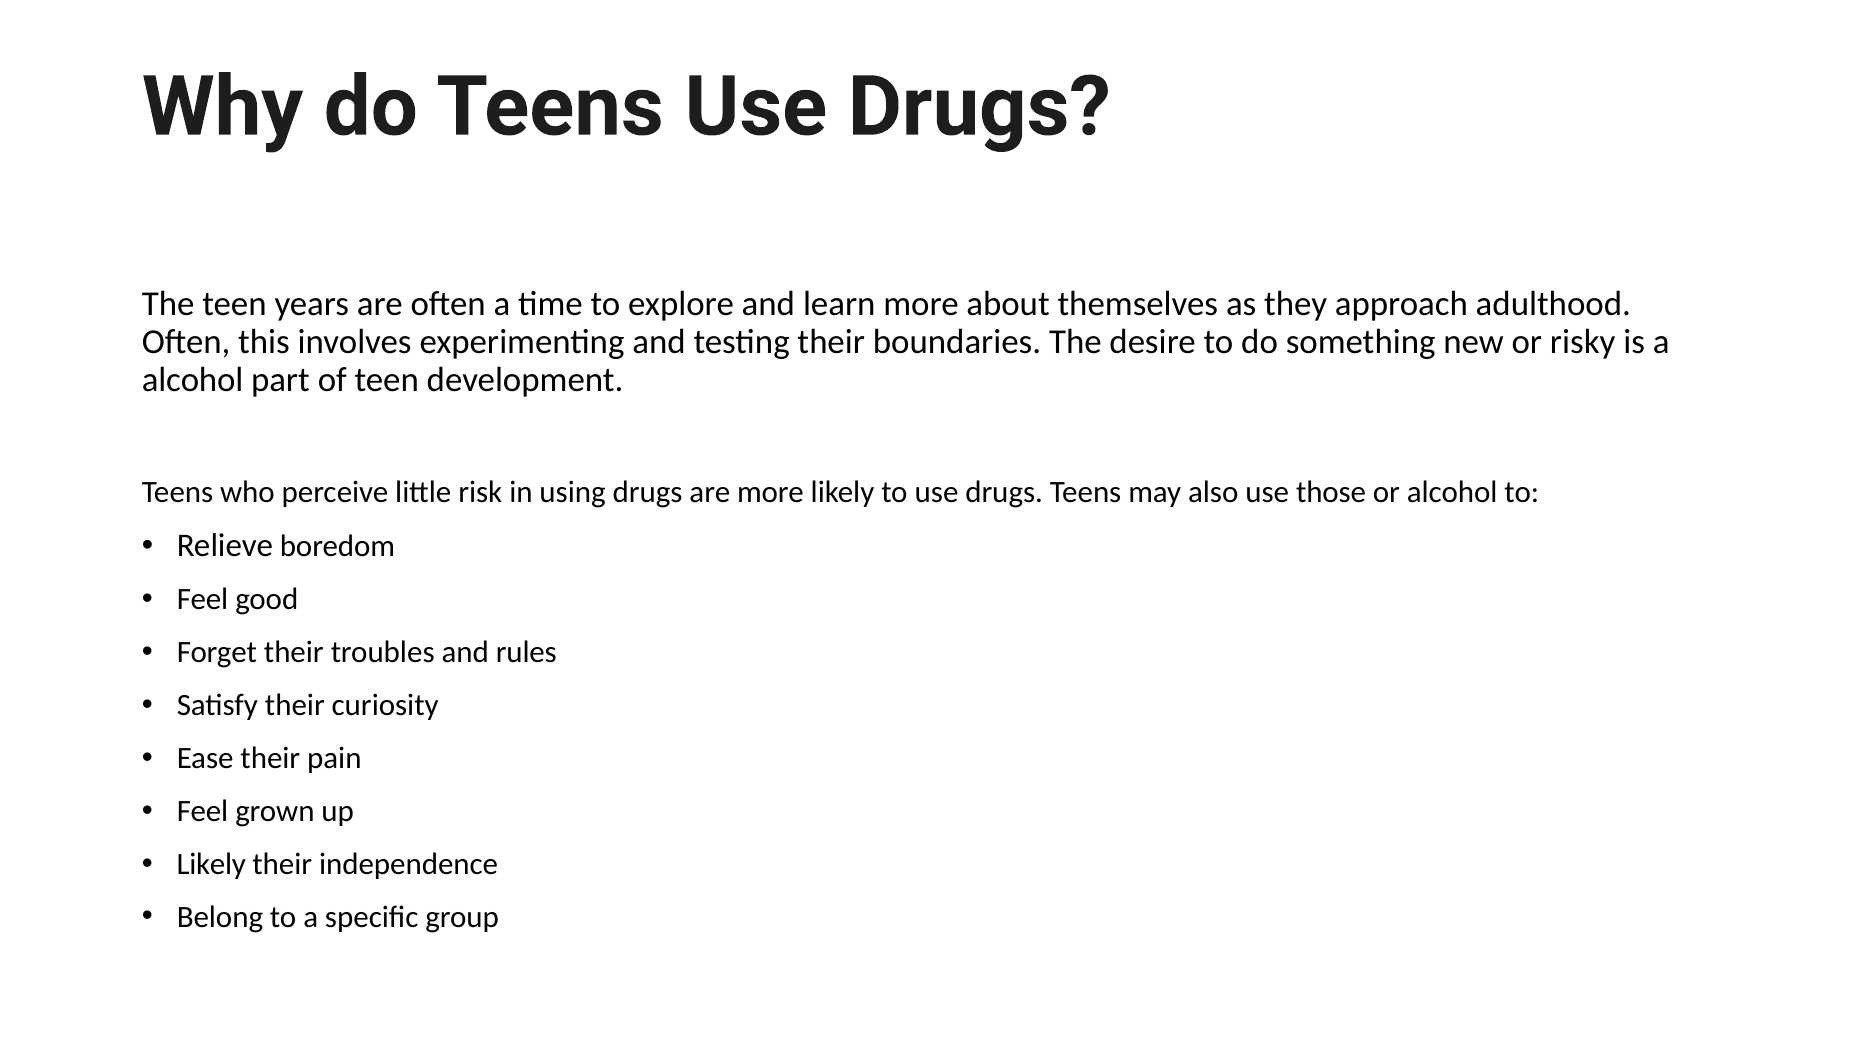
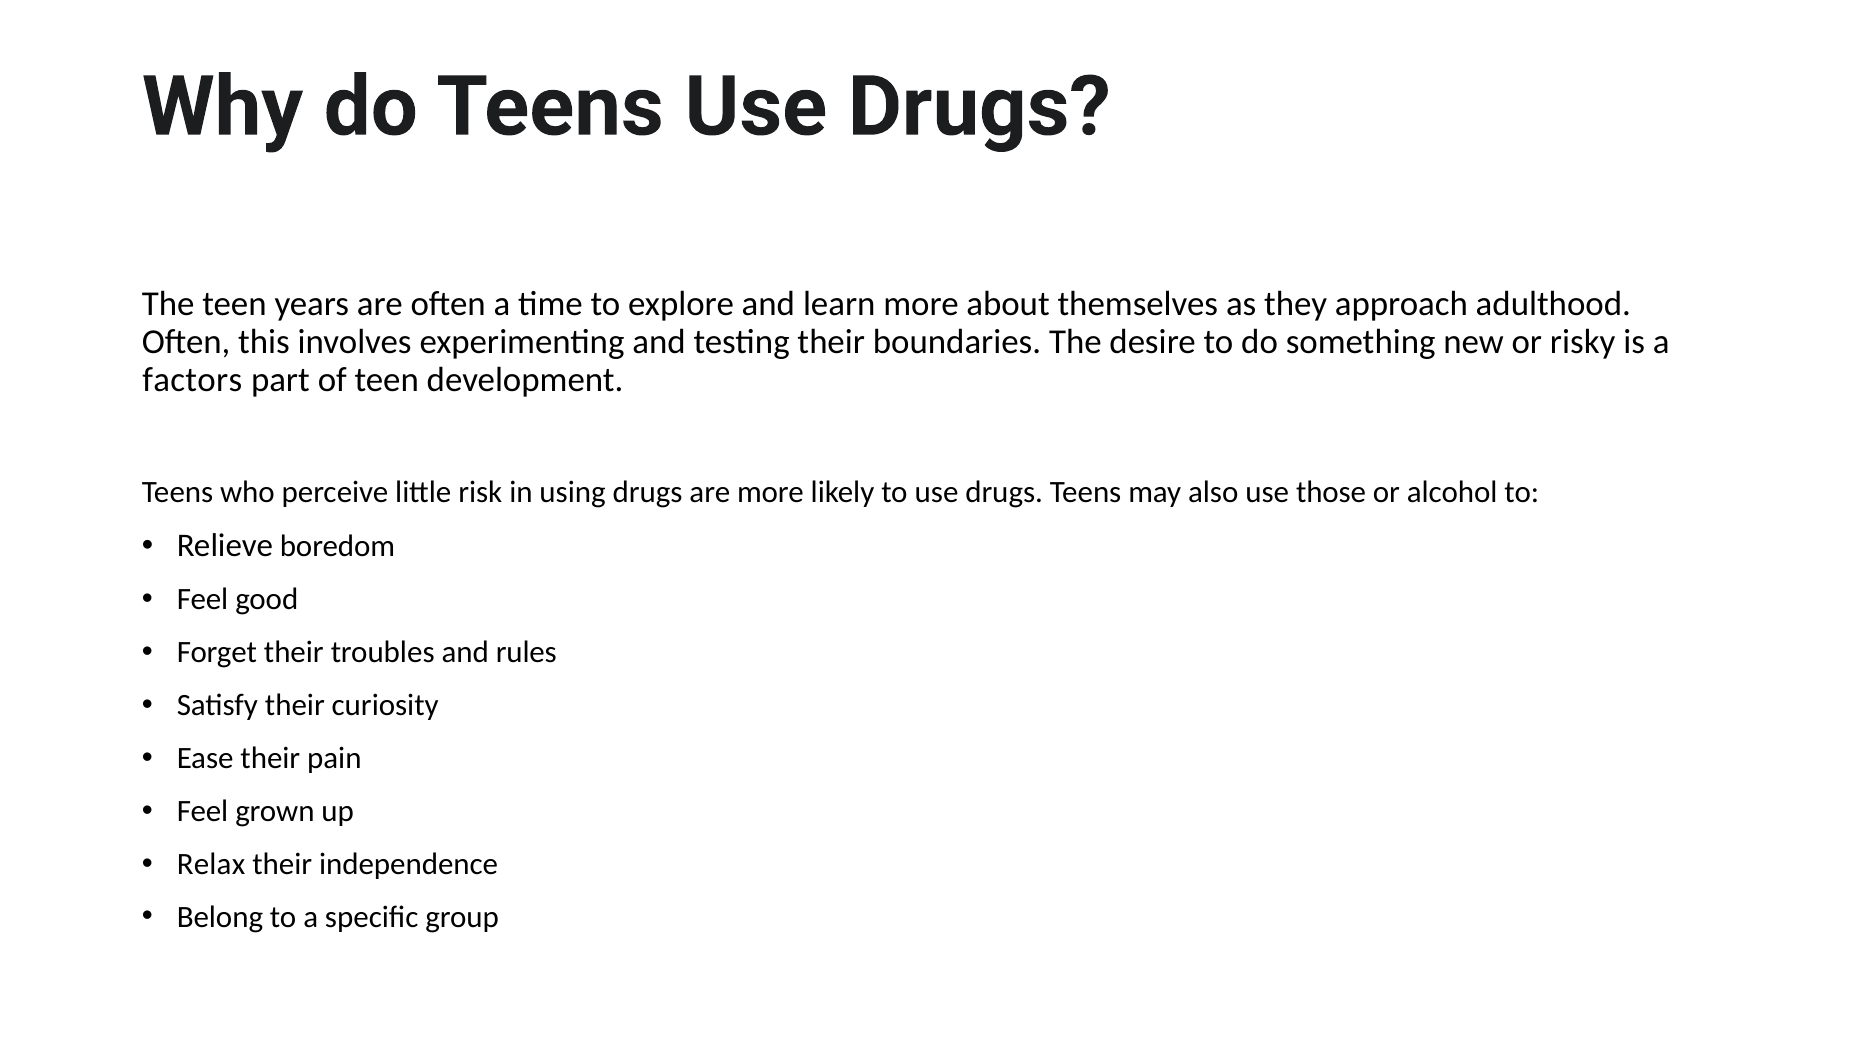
alcohol: alcohol -> factors (192, 380)
Likely: Likely -> Relax (211, 864)
